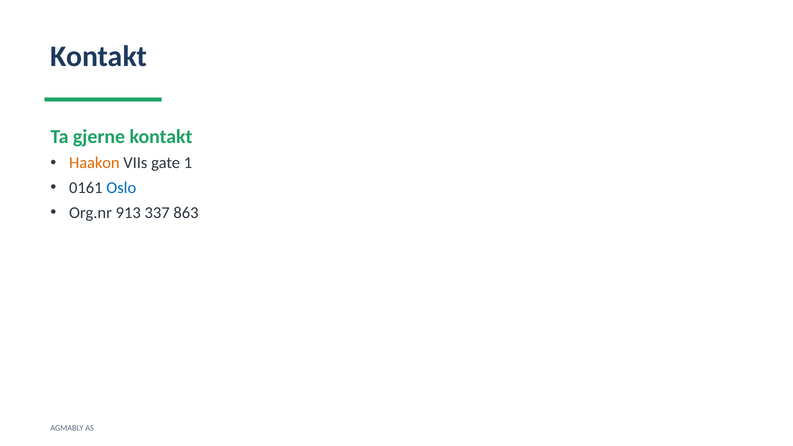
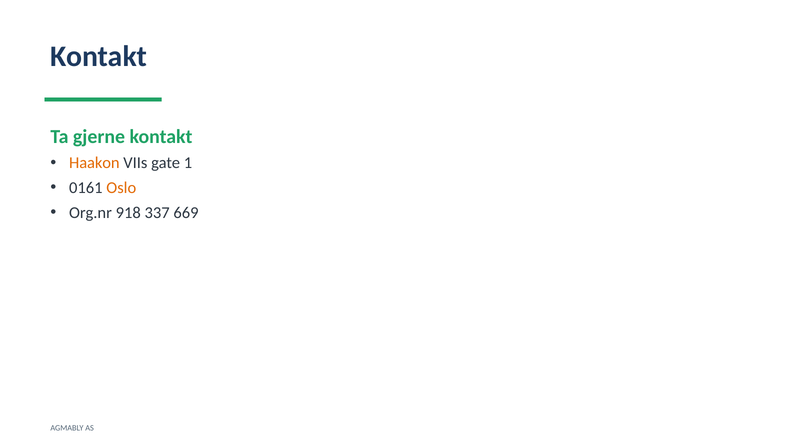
Oslo colour: blue -> orange (121, 188)
913: 913 -> 918 (128, 213)
863: 863 -> 669 (186, 213)
